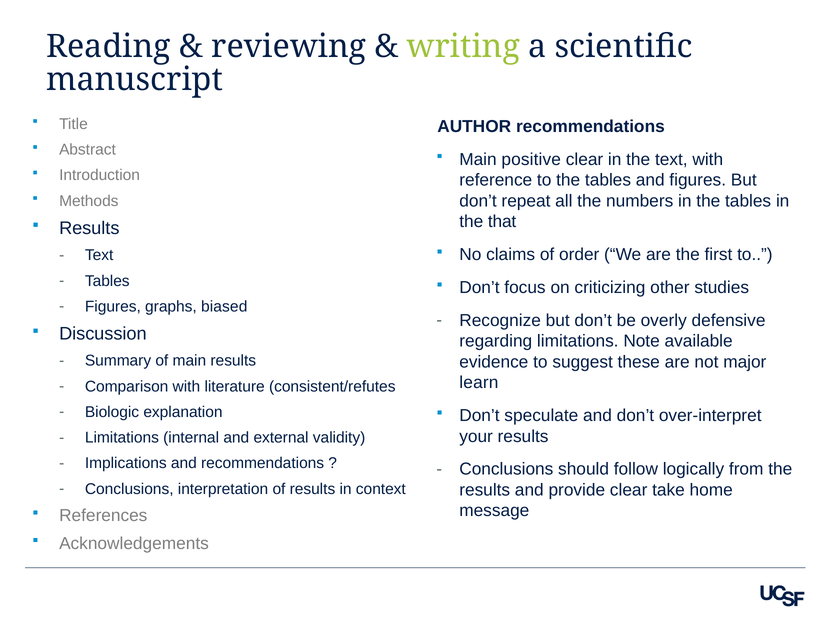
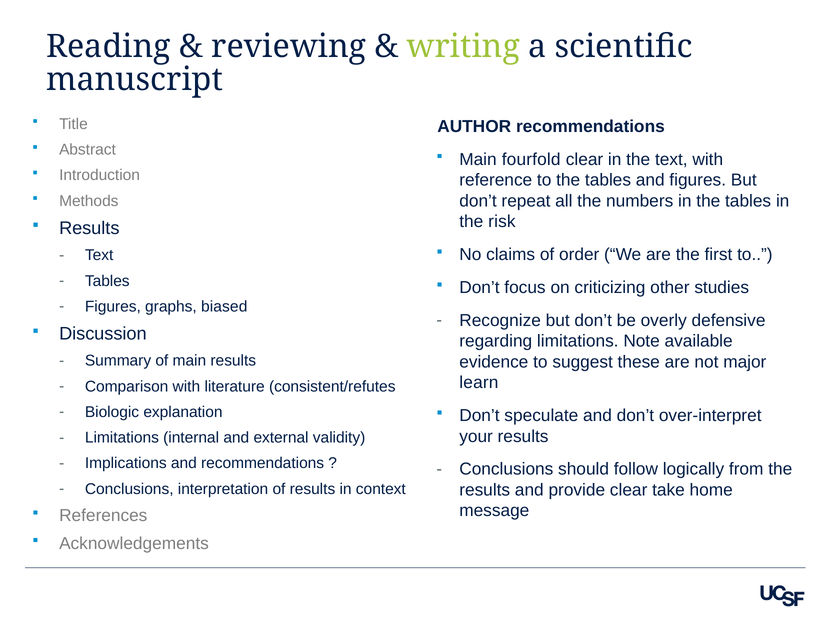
positive: positive -> fourfold (531, 159)
that: that -> risk (502, 222)
